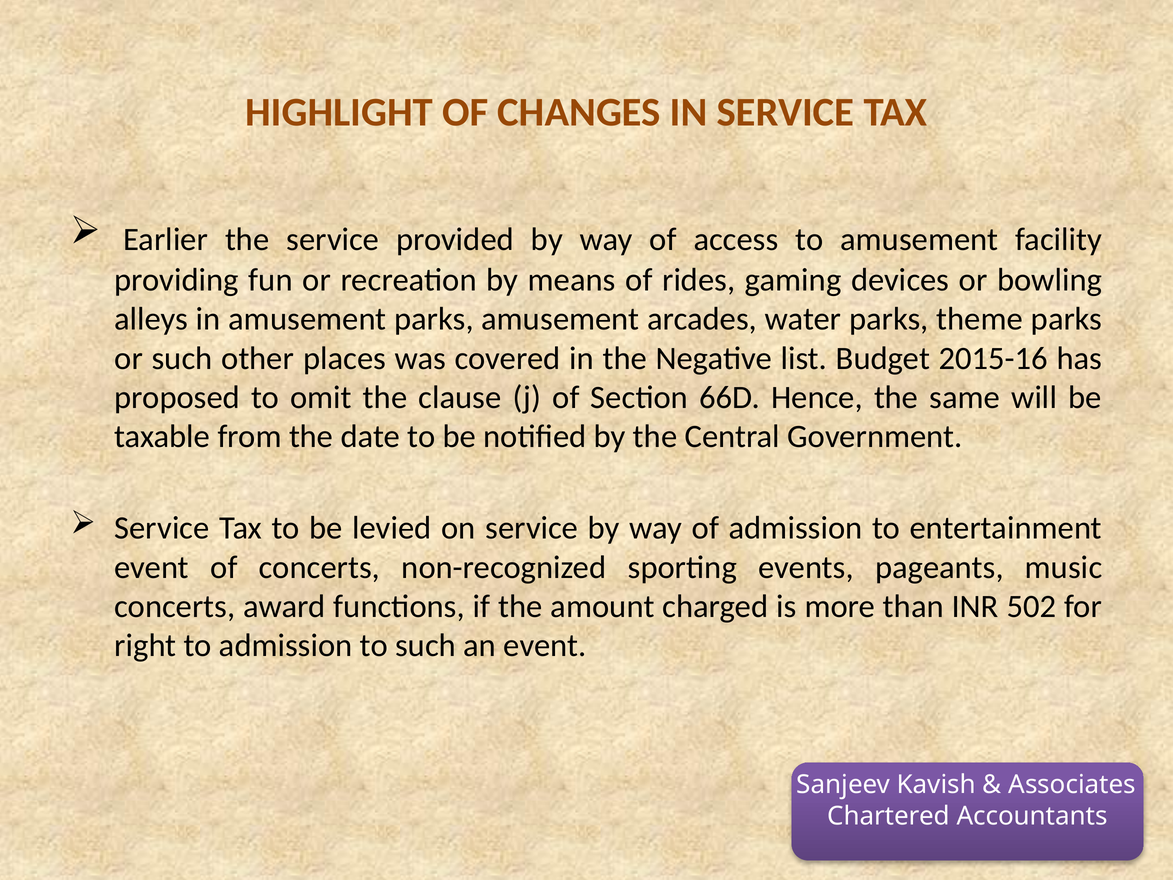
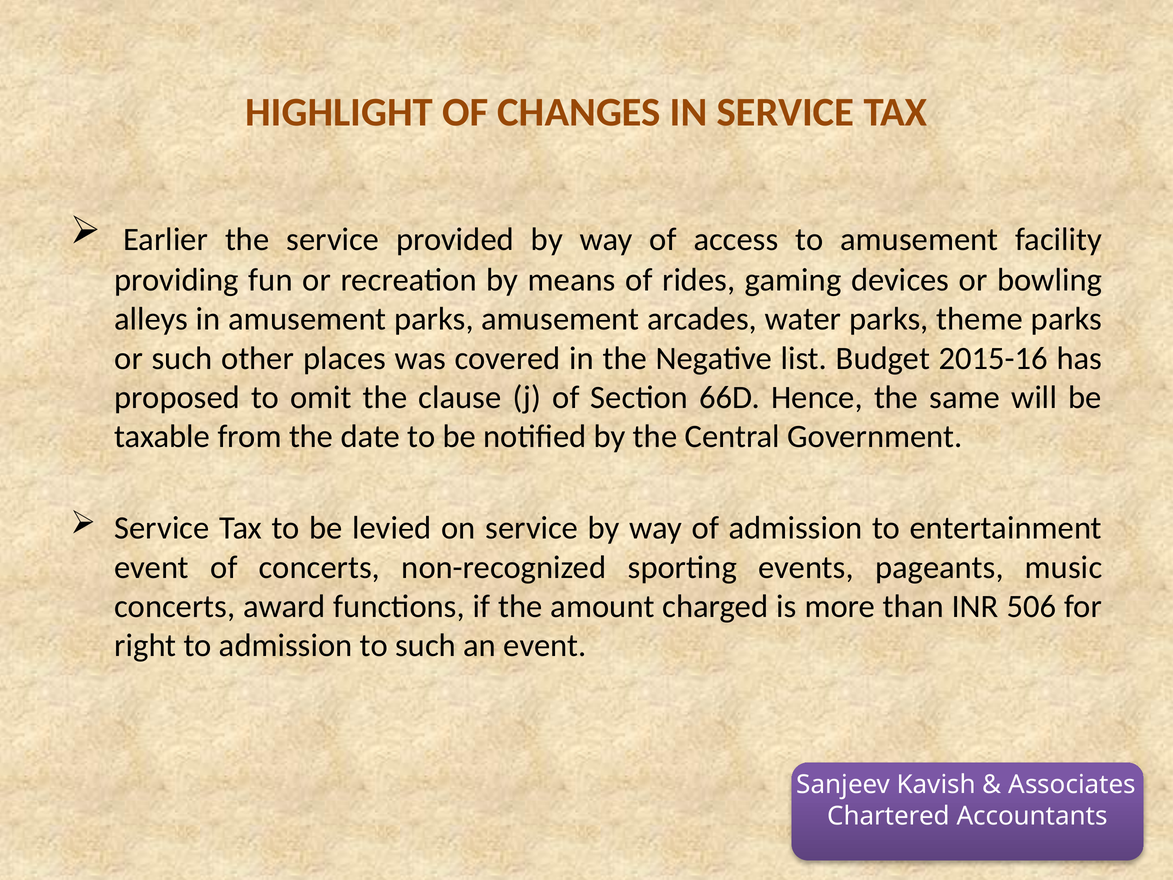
502: 502 -> 506 (1031, 606)
